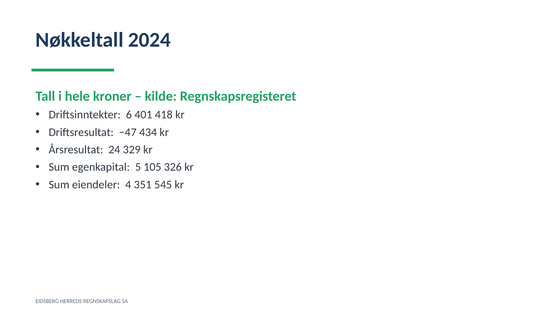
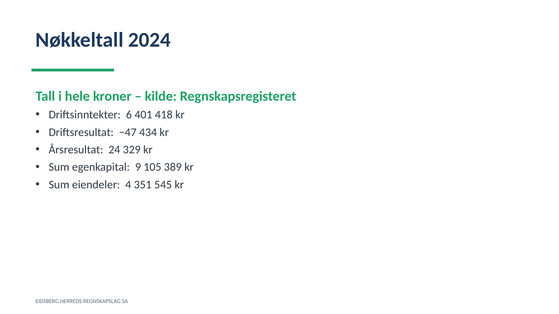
5: 5 -> 9 (138, 167)
326: 326 -> 389 (173, 167)
